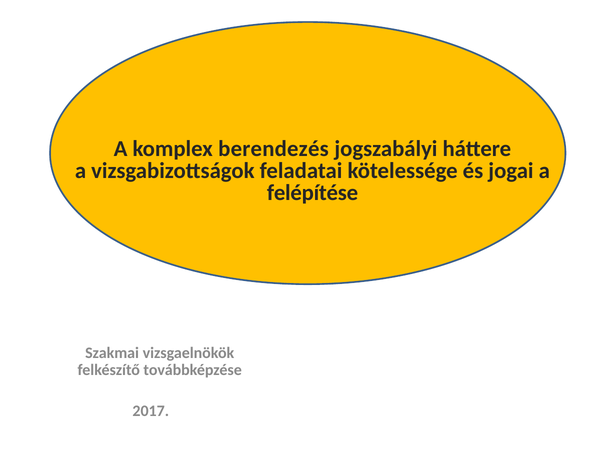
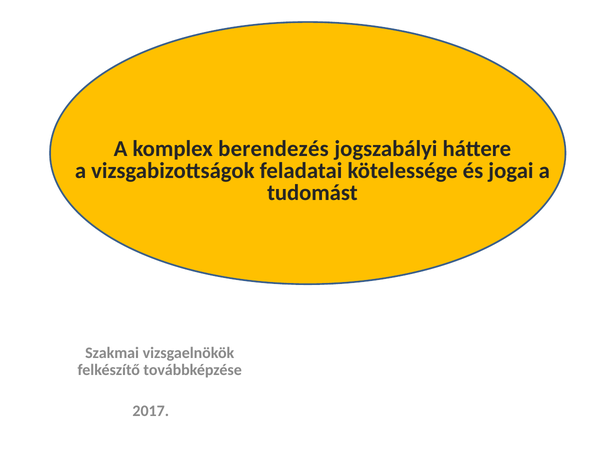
felépítése: felépítése -> tudomást (312, 193)
